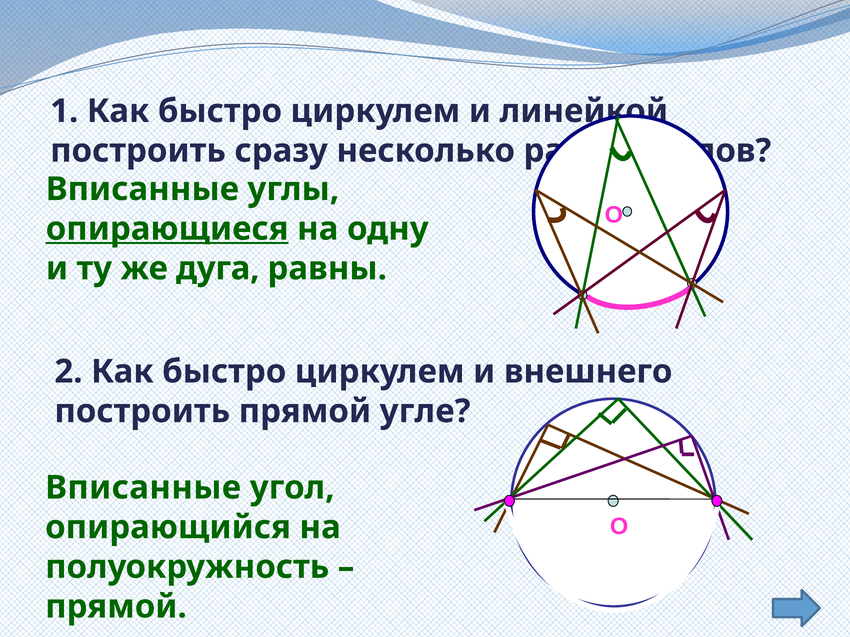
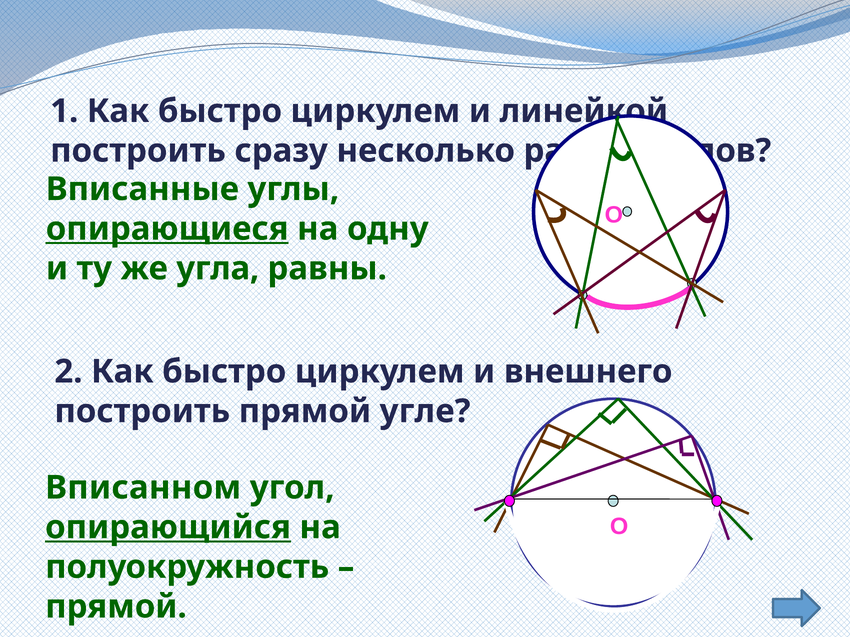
дуга: дуга -> угла (218, 269)
Вписанные: Вписанные -> Вписанном (143, 488)
опирающийся underline: none -> present (168, 528)
